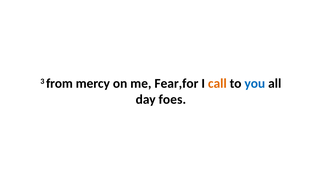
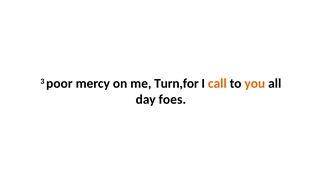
from: from -> poor (59, 83)
Fear,for: Fear,for -> Turn,for (176, 83)
you colour: blue -> orange (255, 83)
